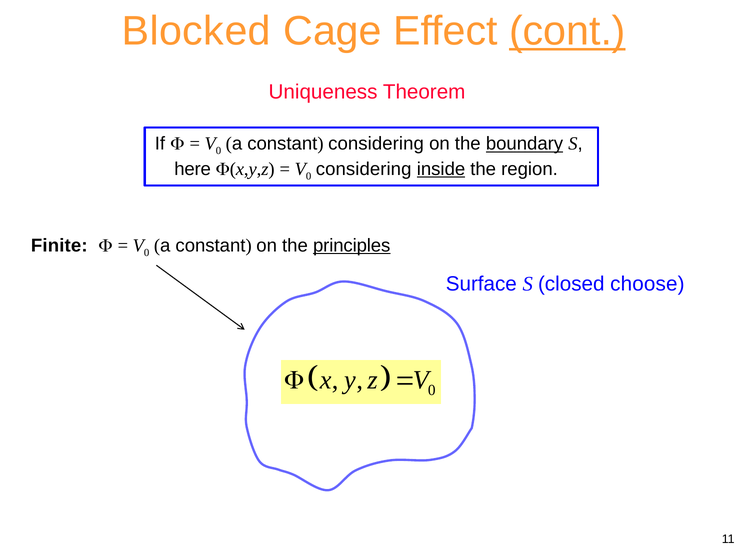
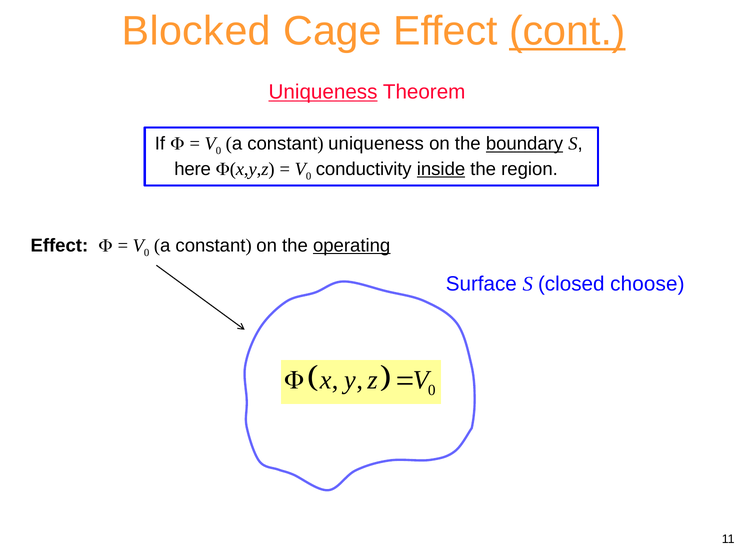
Uniqueness underline: none -> present (323, 92)
constant considering: considering -> uniqueness (376, 143)
considering: considering -> conductivity (364, 169)
Finite: Finite -> Effect (59, 245)
principles: principles -> operating (352, 245)
